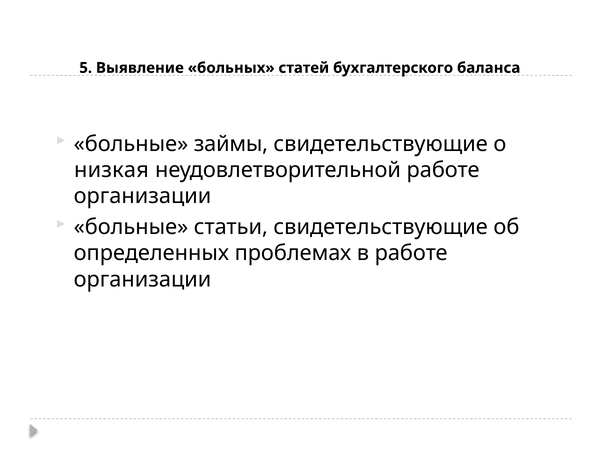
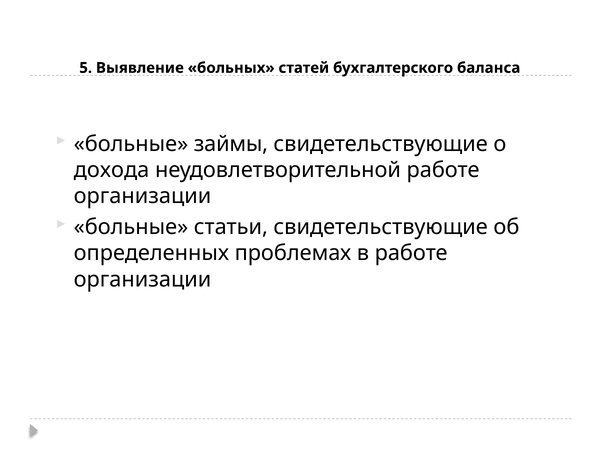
низкая: низкая -> дохода (112, 170)
